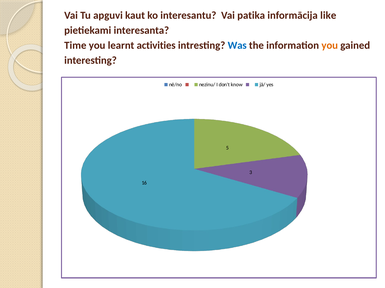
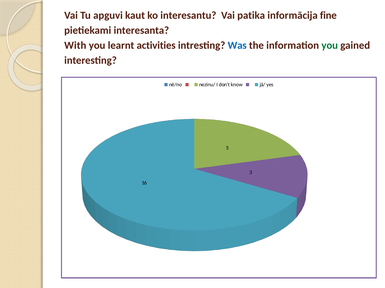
like: like -> fine (328, 15)
Time: Time -> With (75, 46)
you colour: orange -> green (330, 46)
